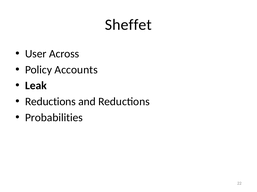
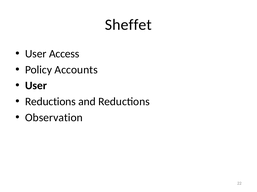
Across: Across -> Access (64, 54)
Leak: Leak -> User (36, 86)
Probabilities: Probabilities -> Observation (54, 118)
